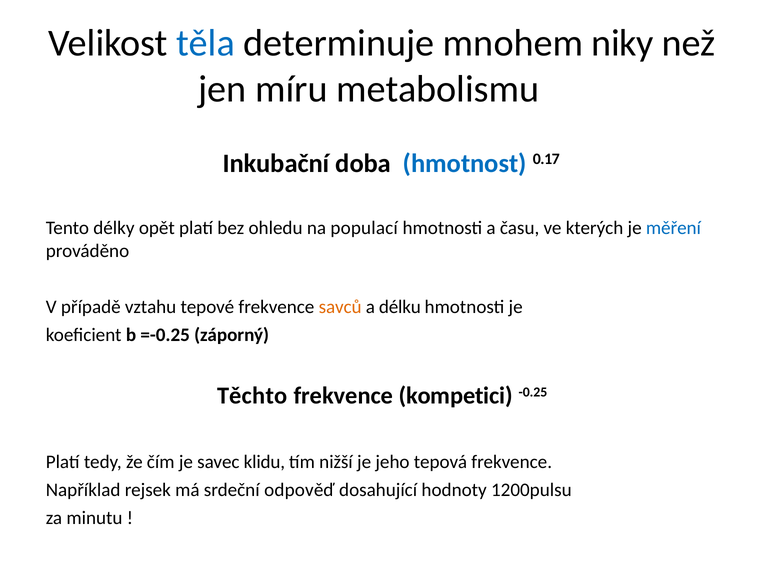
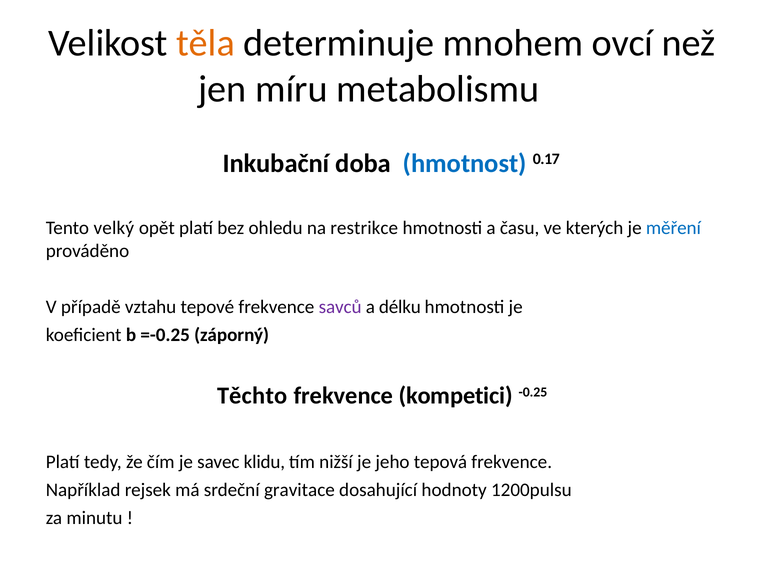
těla colour: blue -> orange (206, 43)
niky: niky -> ovcí (623, 43)
délky: délky -> velký (114, 228)
populací: populací -> restrikce (364, 228)
savců colour: orange -> purple (340, 307)
odpověď: odpověď -> gravitace (299, 490)
